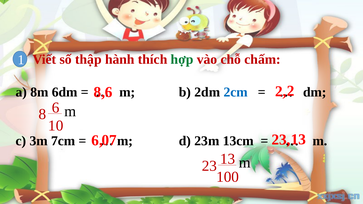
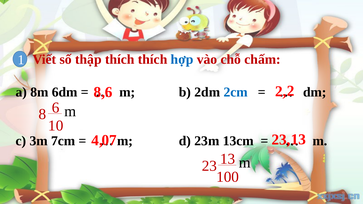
thập hành: hành -> thích (120, 59)
hợp colour: green -> blue (182, 59)
6: 6 -> 4 (97, 141)
